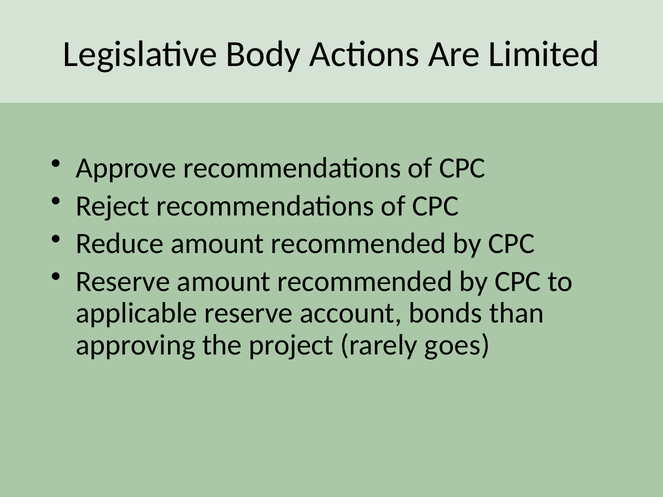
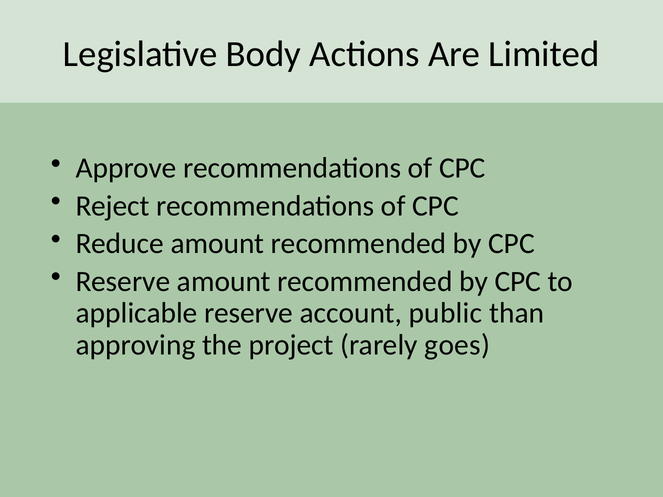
bonds: bonds -> public (446, 313)
